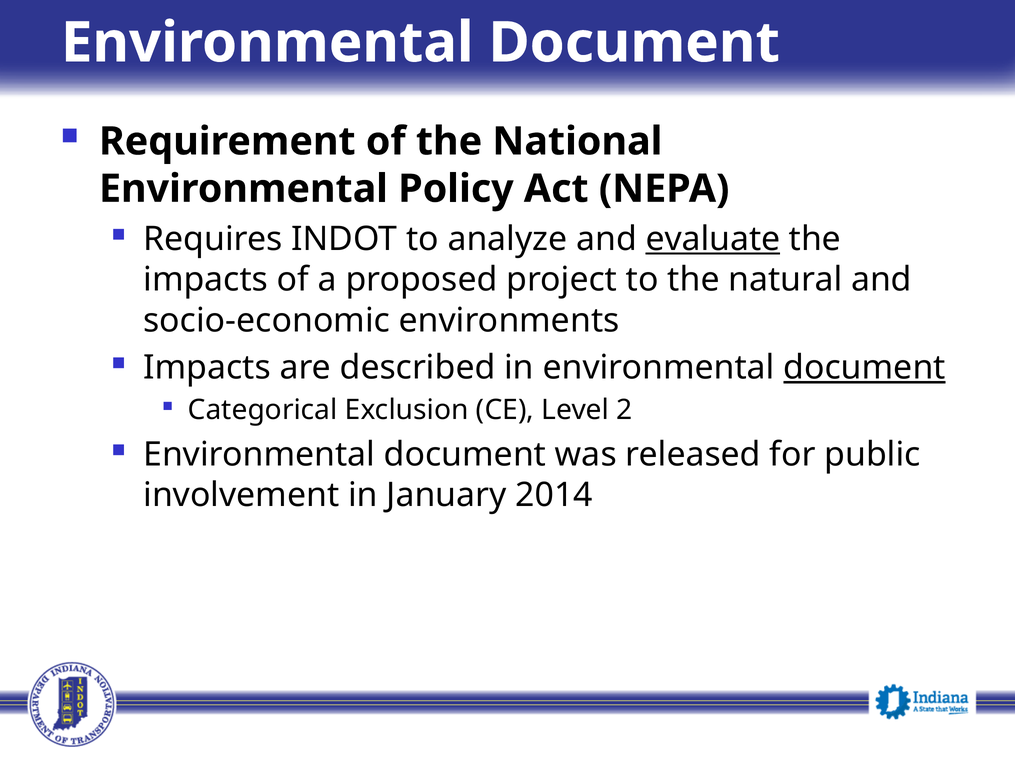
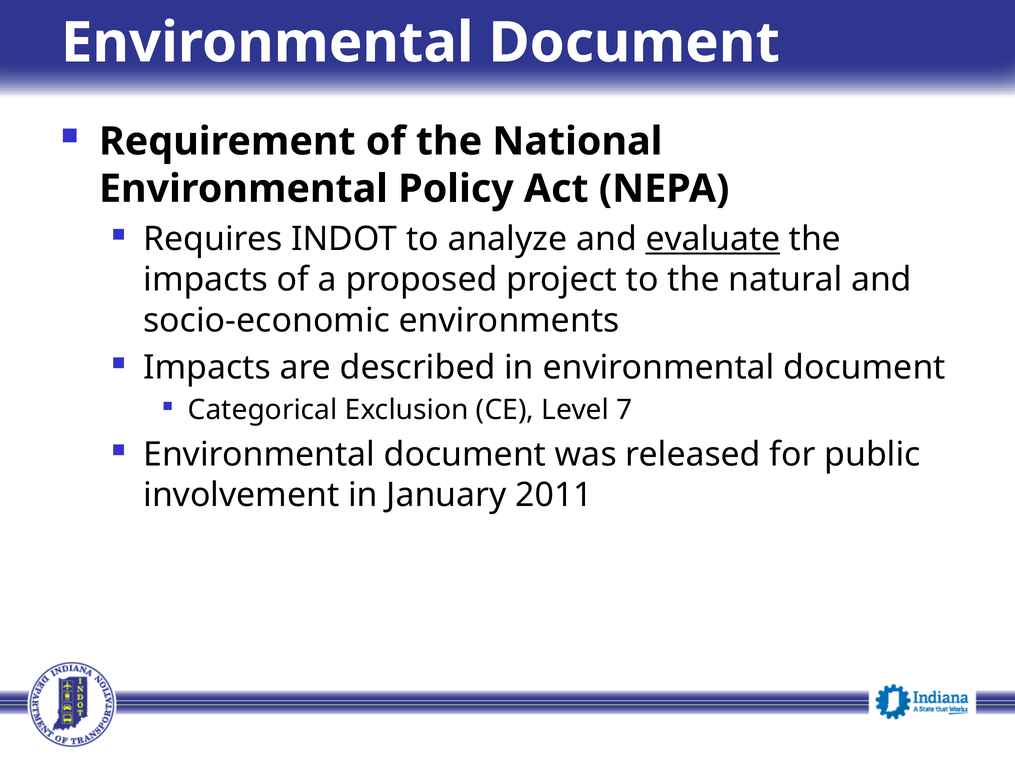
document underline: present -> none (865, 368)
2: 2 -> 7 (625, 410)
2014: 2014 -> 2011 (554, 495)
